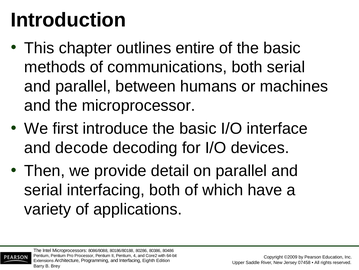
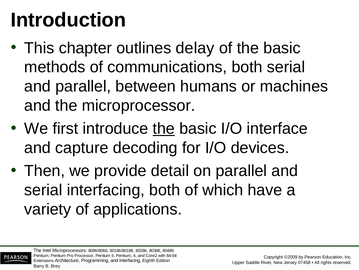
entire: entire -> delay (195, 48)
the underline: none -> present (164, 128)
decode: decode -> capture (82, 147)
